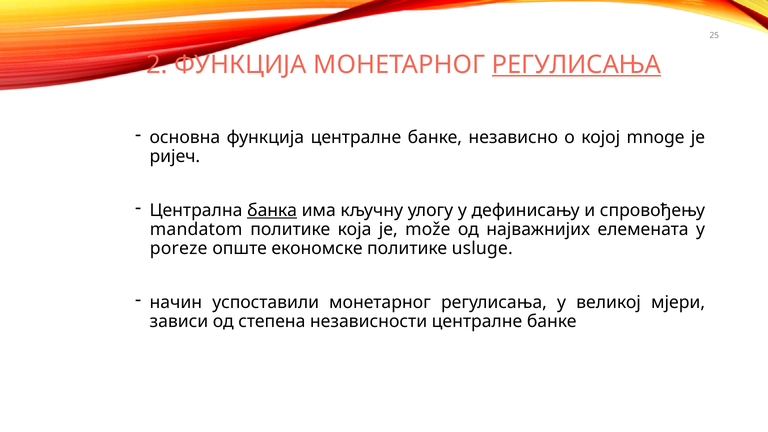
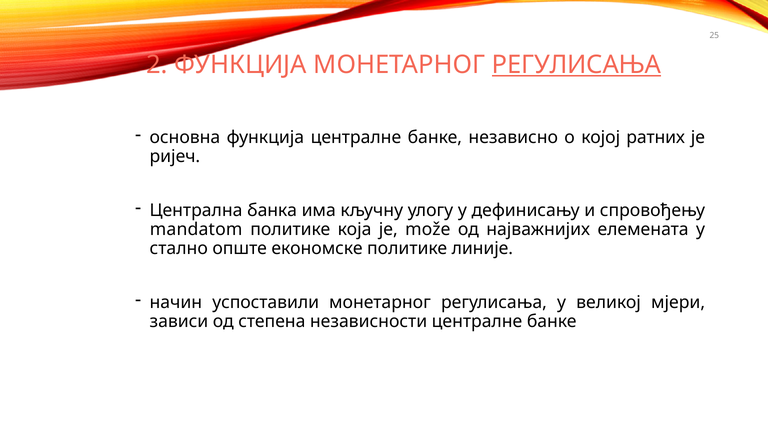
mnoge: mnoge -> ратних (656, 137)
банка underline: present -> none (272, 210)
poreze: poreze -> стално (179, 248)
usluge: usluge -> линије (482, 248)
